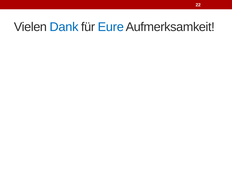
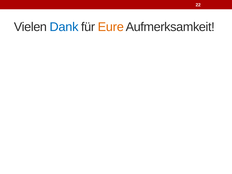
Eure colour: blue -> orange (111, 27)
